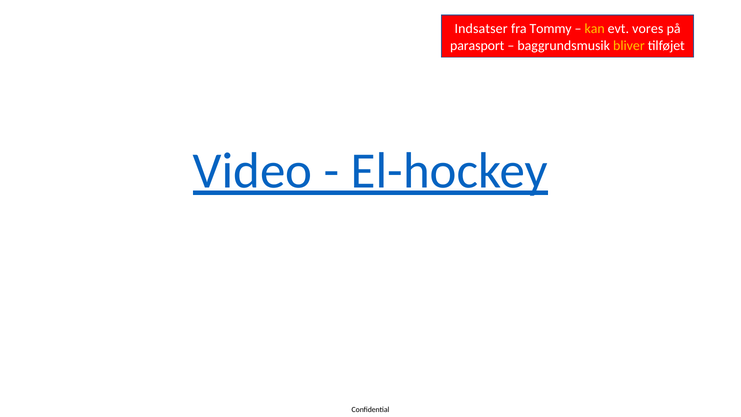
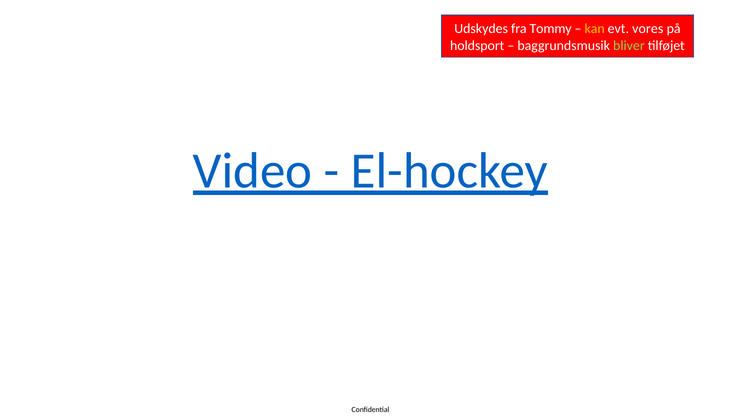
Indsatser: Indsatser -> Udskydes (481, 29)
parasport: parasport -> holdsport (477, 45)
bliver colour: yellow -> light green (629, 45)
